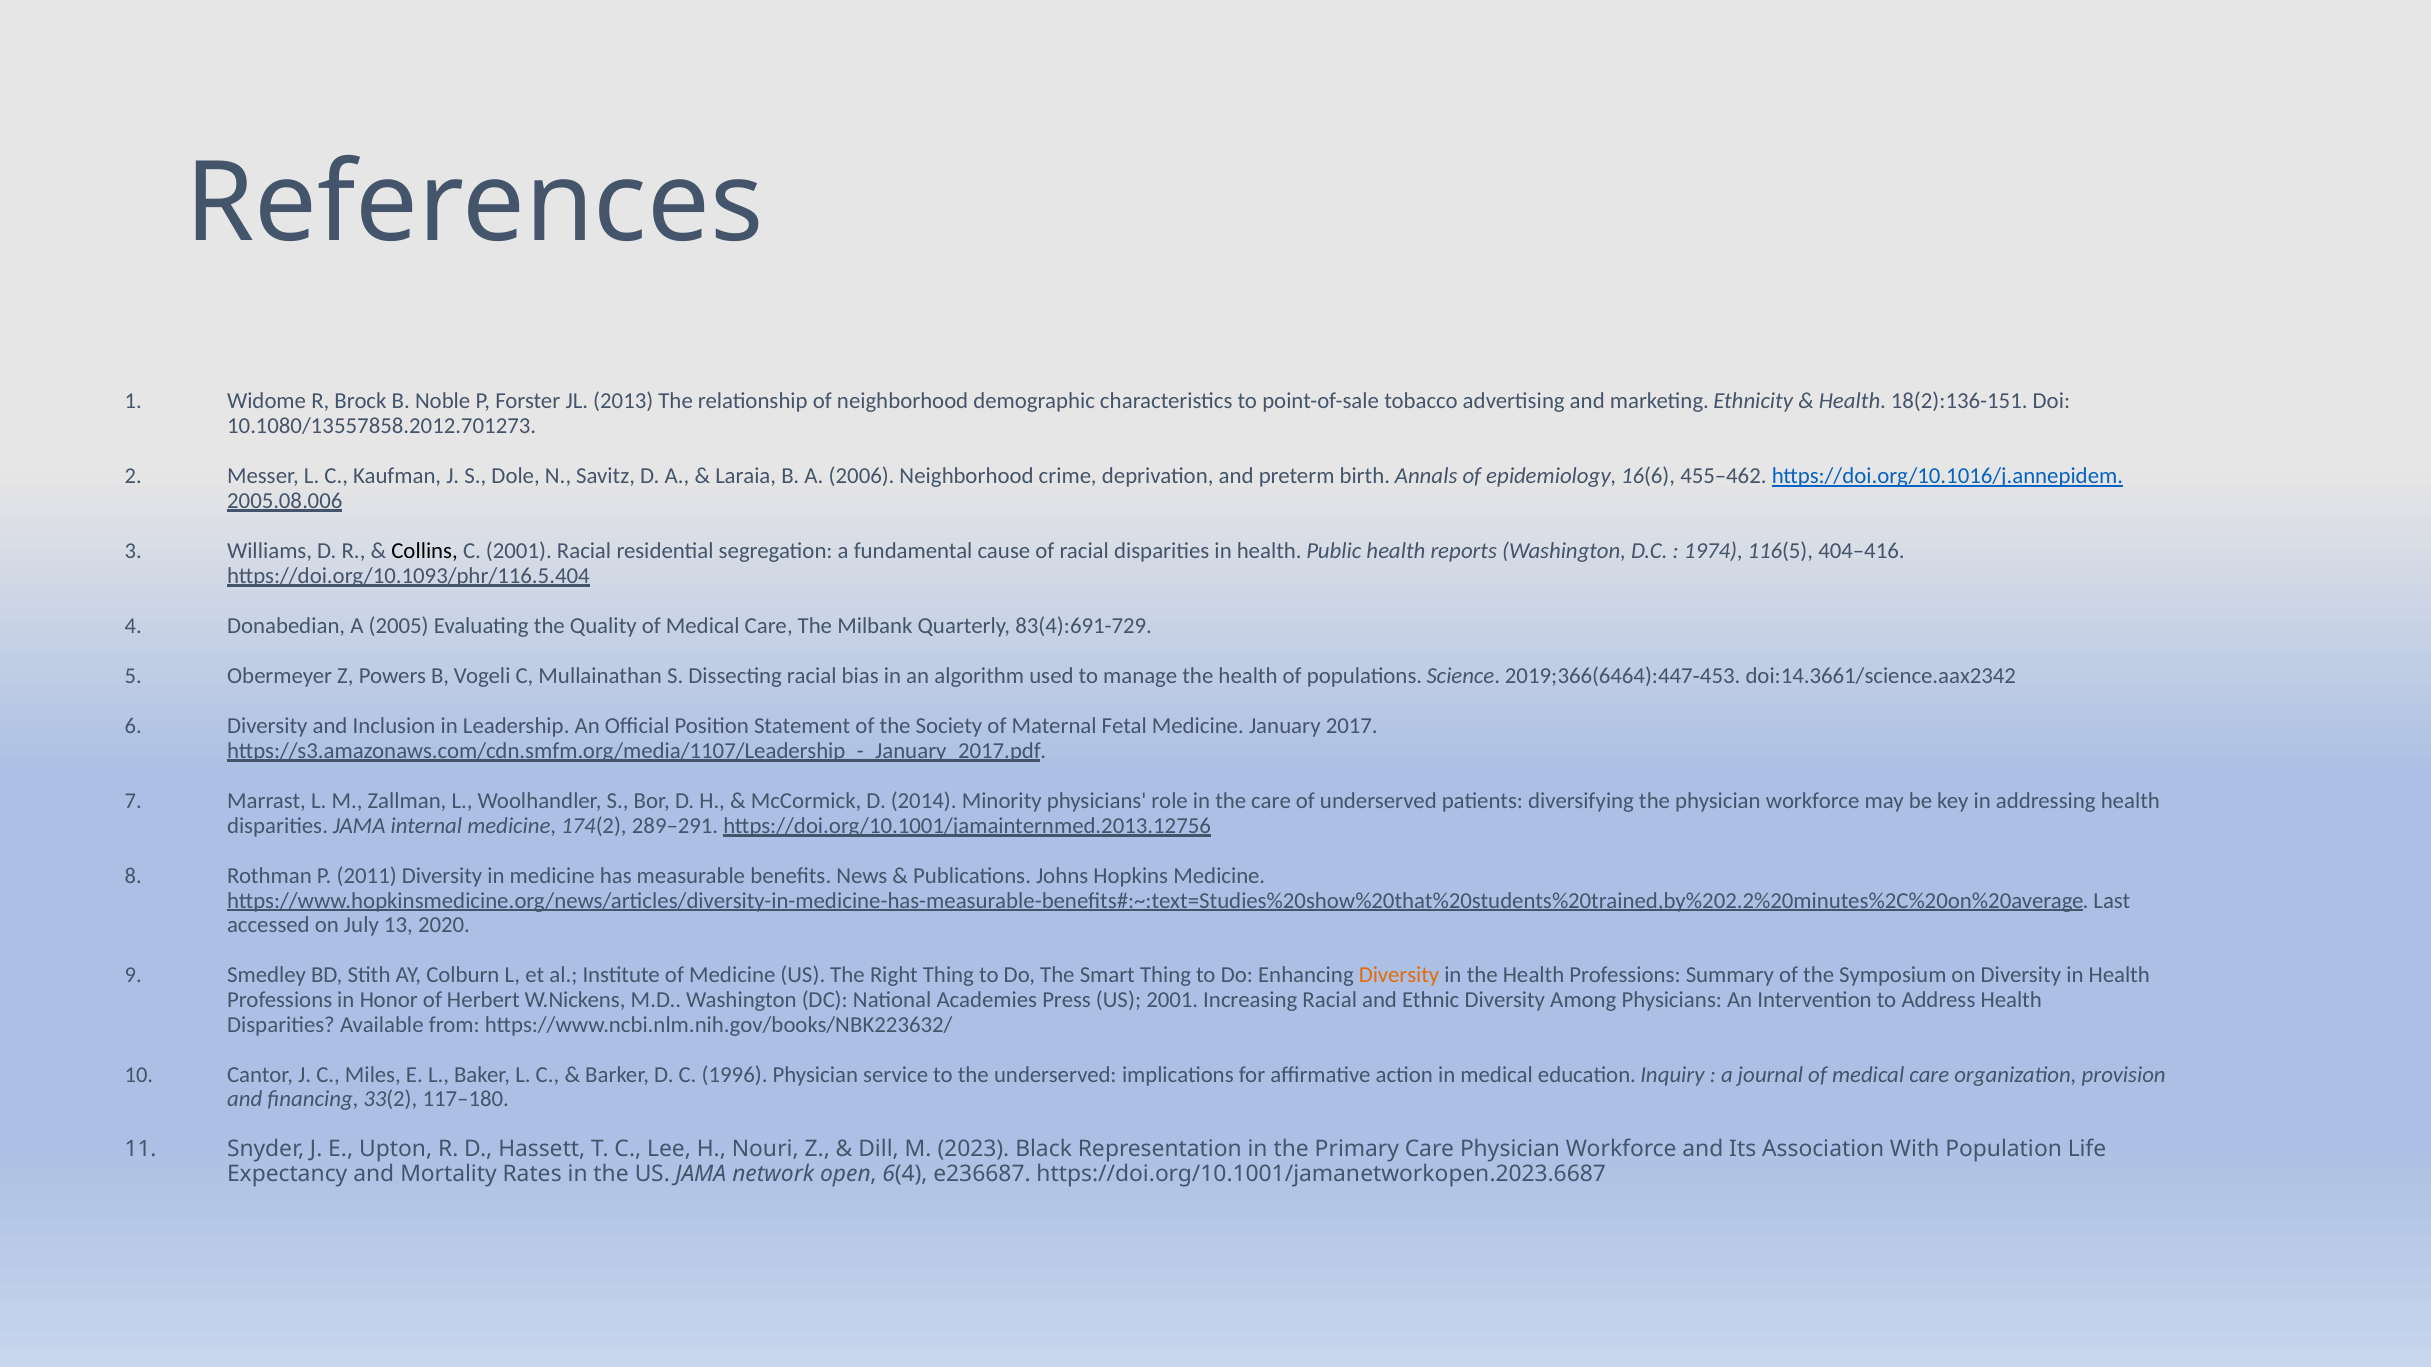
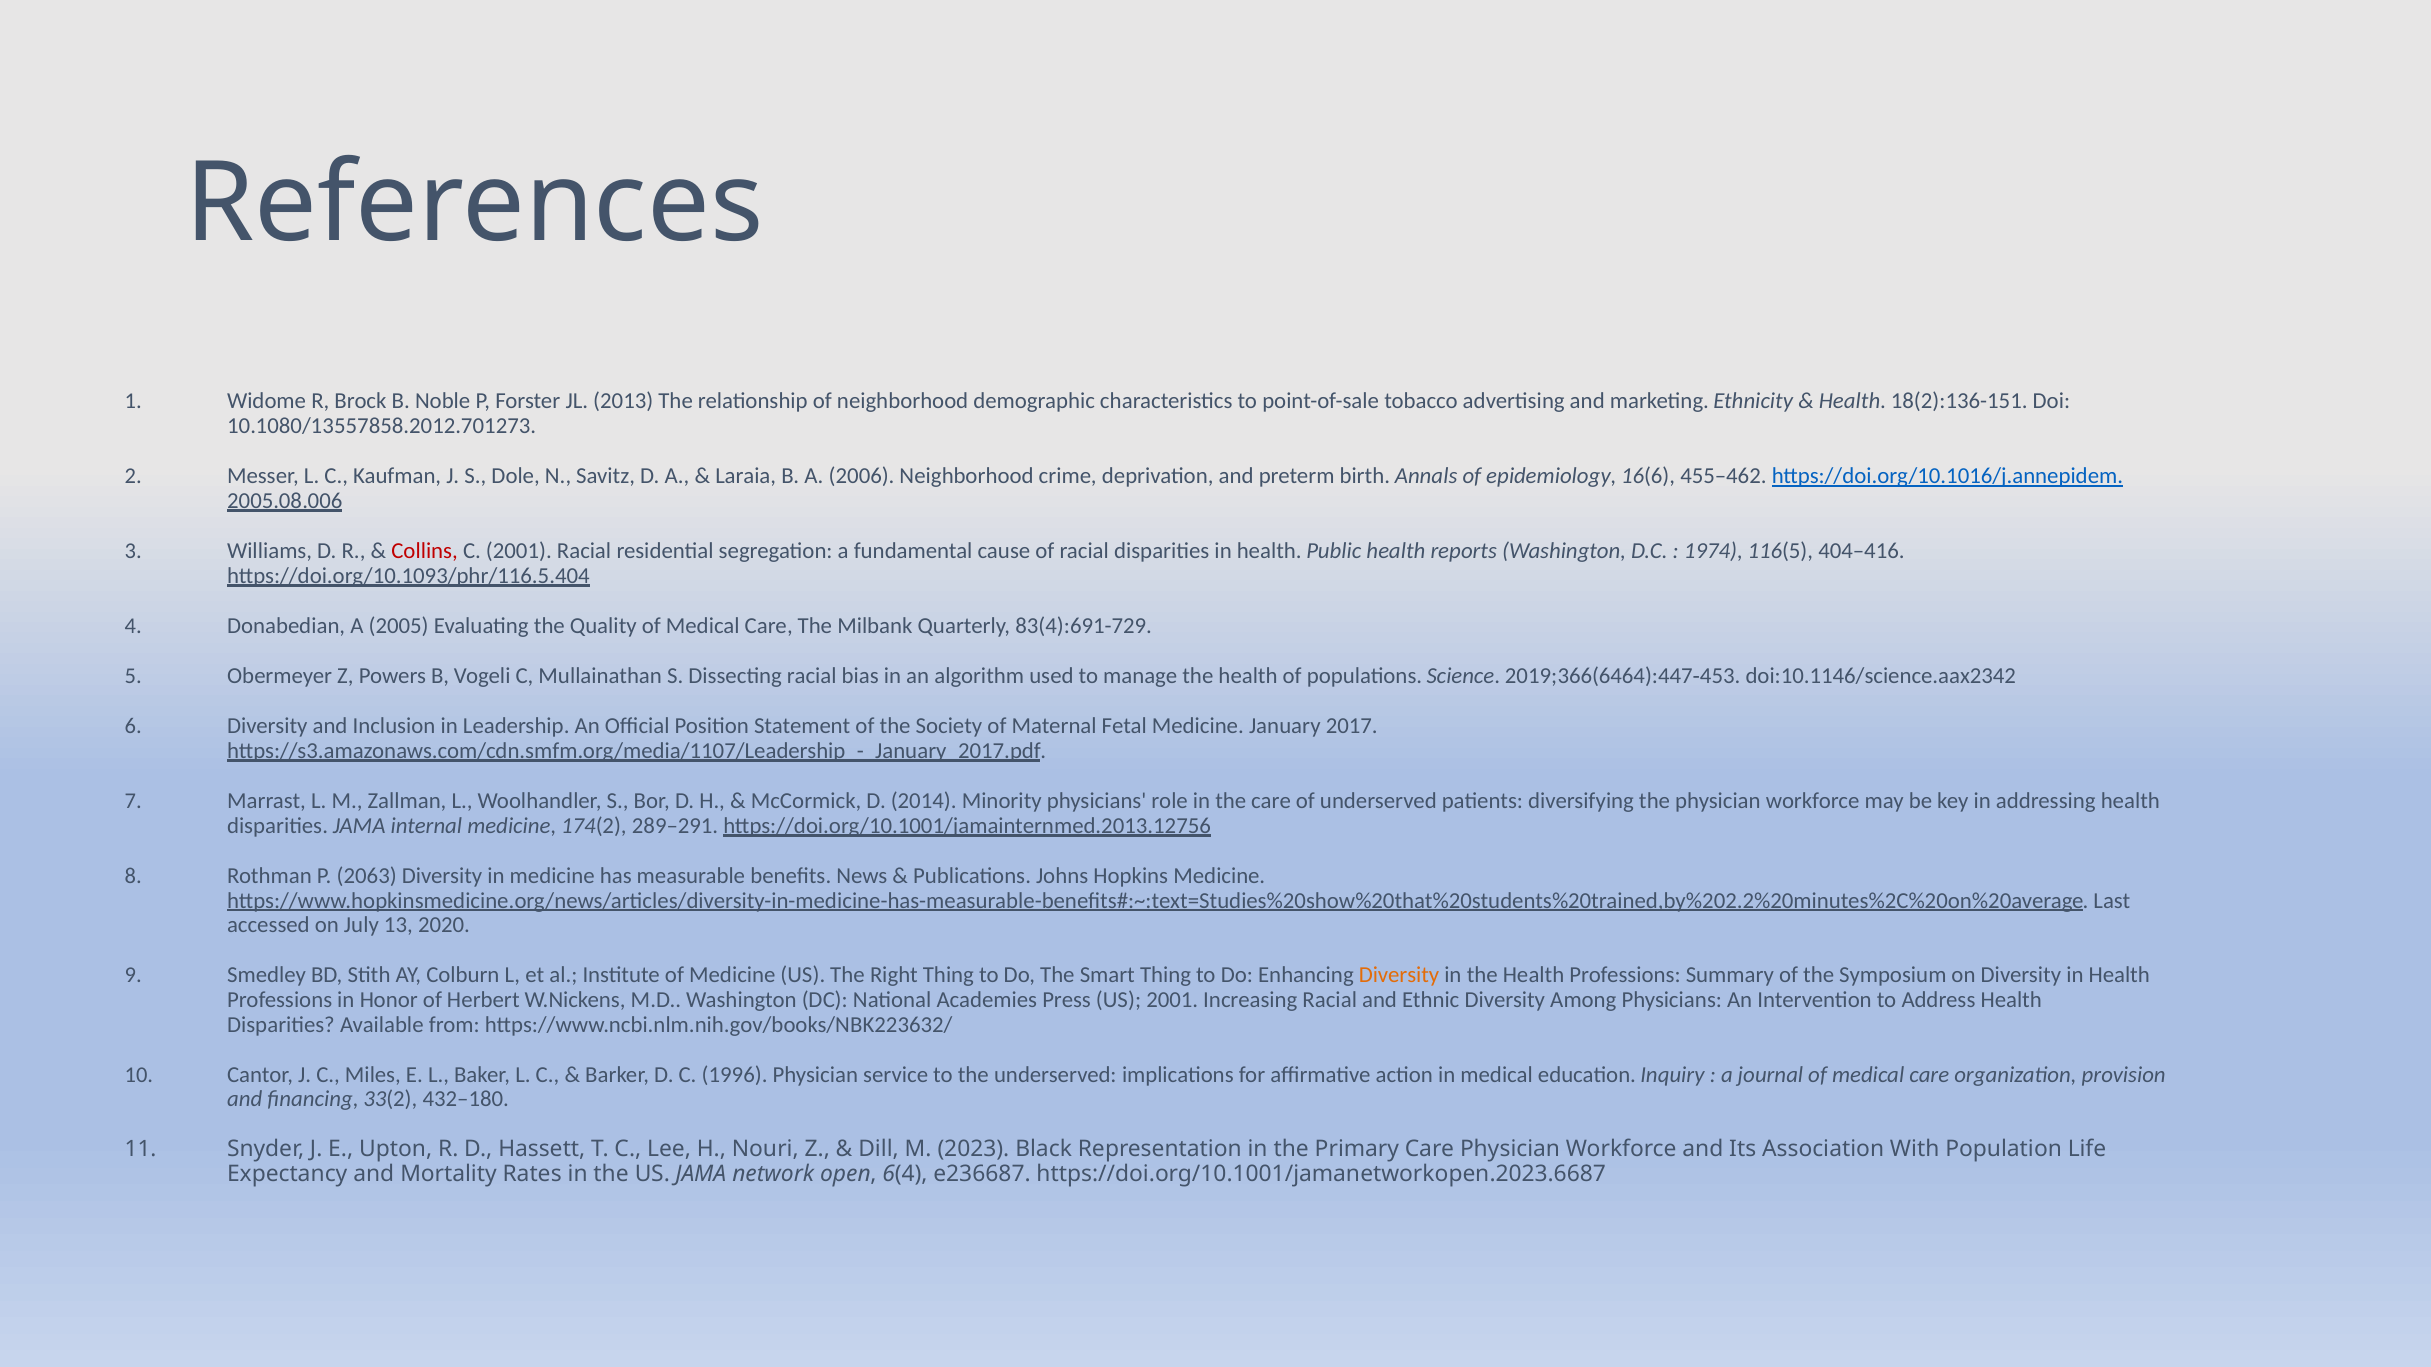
Collins colour: black -> red (425, 551)
doi:14.3661/science.aax2342: doi:14.3661/science.aax2342 -> doi:10.1146/science.aax2342 (1881, 676)
2011: 2011 -> 2063 (367, 876)
117–180: 117–180 -> 432–180 (466, 1100)
